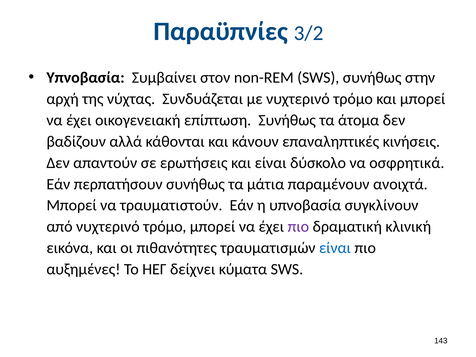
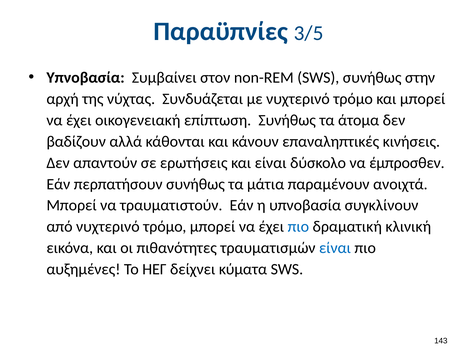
3/2: 3/2 -> 3/5 (309, 33)
οσφρητικά: οσφρητικά -> έμπροσθεν (407, 163)
πιο colour: purple -> blue (298, 227)
